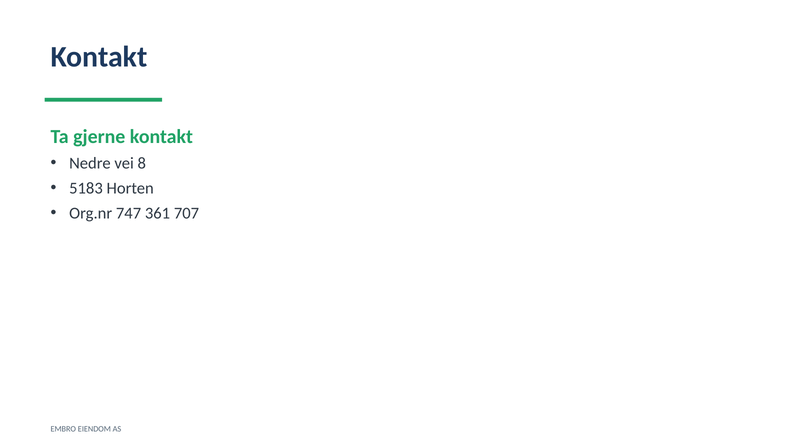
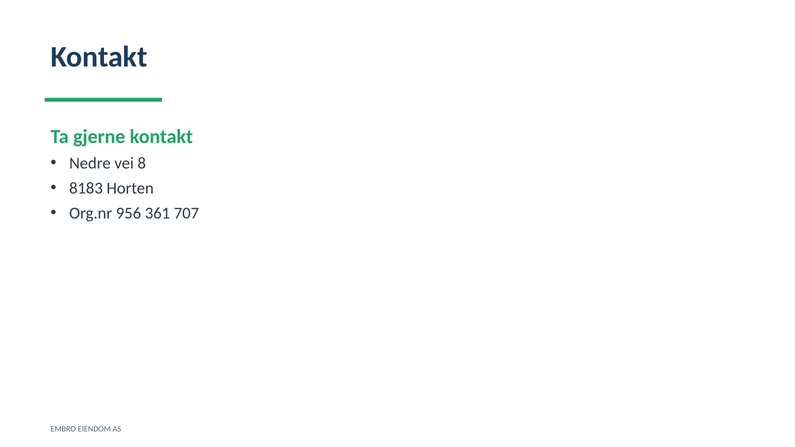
5183: 5183 -> 8183 (86, 188)
747: 747 -> 956 (129, 213)
